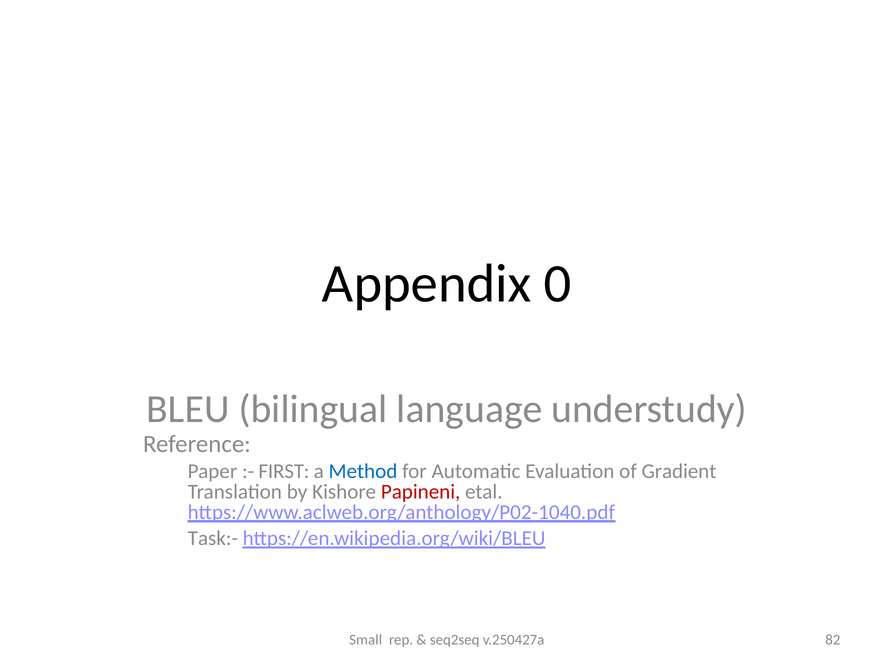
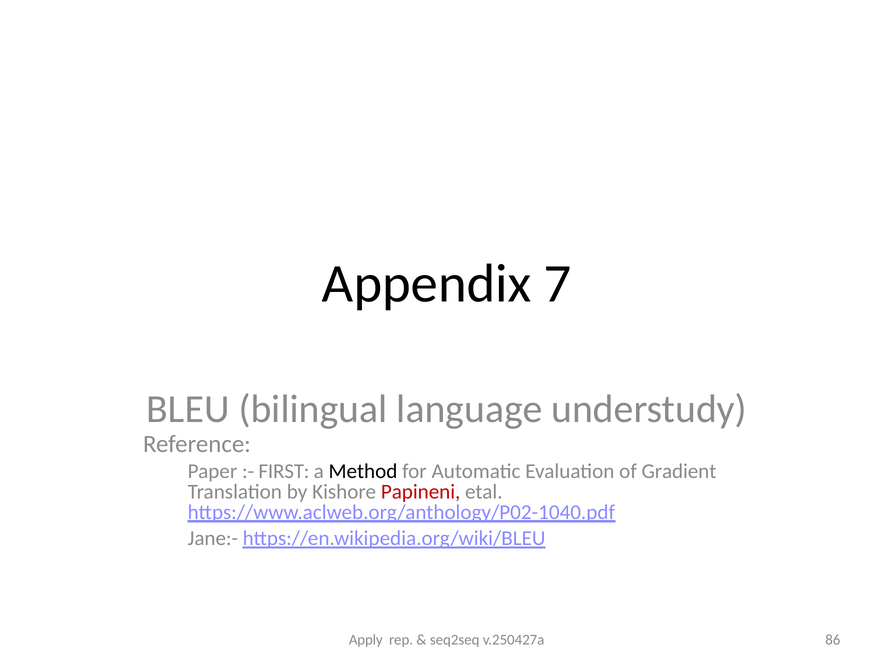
0: 0 -> 7 (558, 284)
Method colour: blue -> black (363, 472)
Task:-: Task:- -> Jane:- (213, 539)
Small: Small -> Apply (366, 640)
82: 82 -> 86 (833, 640)
